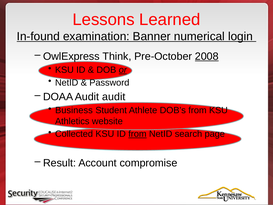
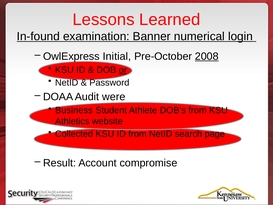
Think: Think -> Initial (117, 56)
Audit audit: audit -> were (114, 97)
from underline: present -> none (137, 134)
